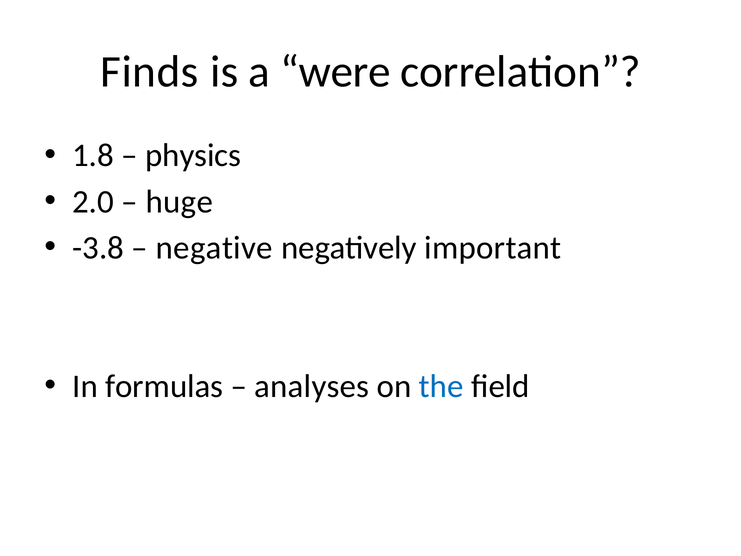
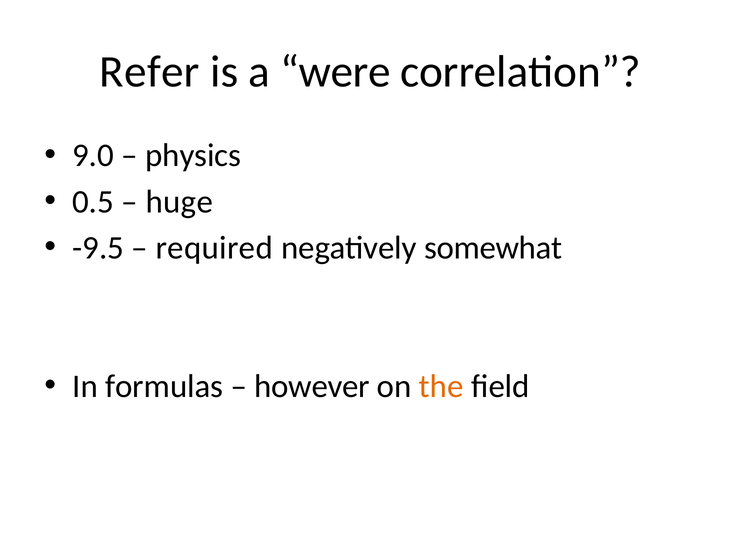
Finds: Finds -> Refer (150, 72)
1.8: 1.8 -> 9.0 (93, 155)
2.0: 2.0 -> 0.5 (93, 202)
-3.8: -3.8 -> -9.5 (98, 248)
negative: negative -> required (214, 248)
important: important -> somewhat (493, 248)
analyses: analyses -> however (312, 386)
the colour: blue -> orange (441, 386)
